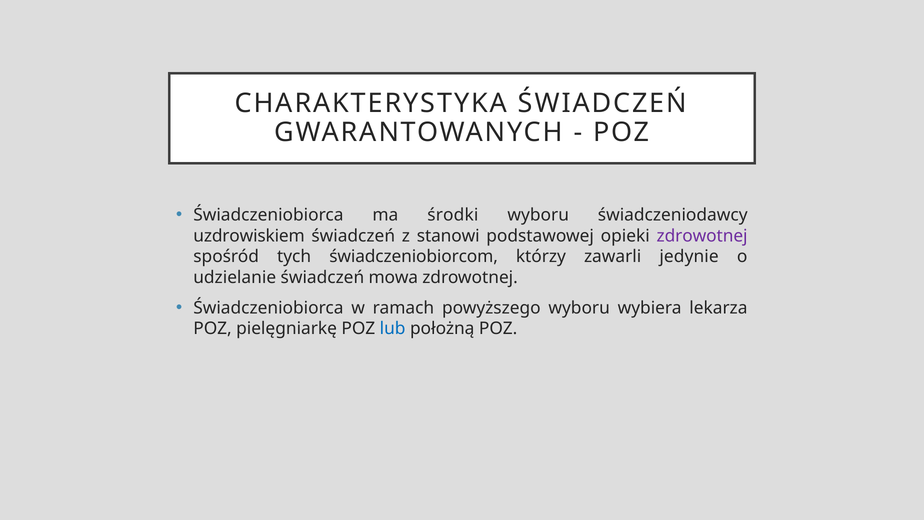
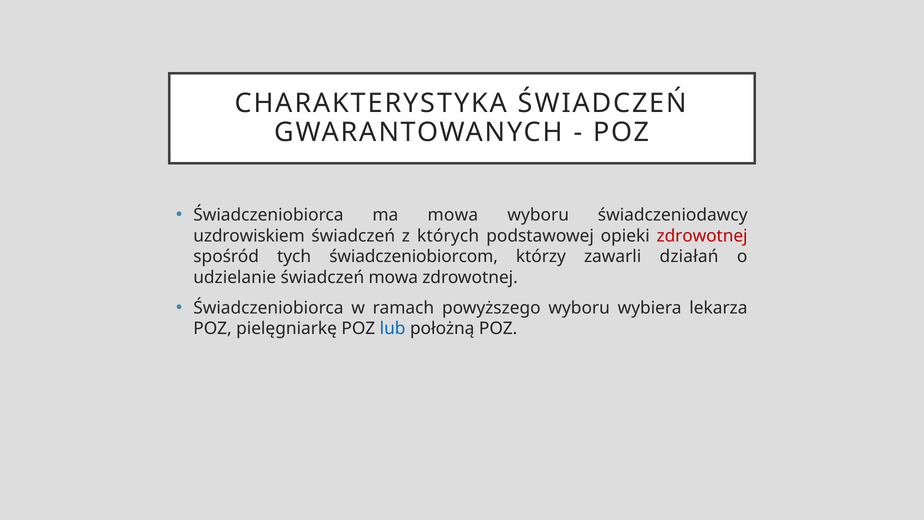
ma środki: środki -> mowa (453, 215)
stanowi: stanowi -> których (448, 236)
zdrowotnej colour: purple -> red (702, 236)
jedynie: jedynie -> działań (689, 257)
